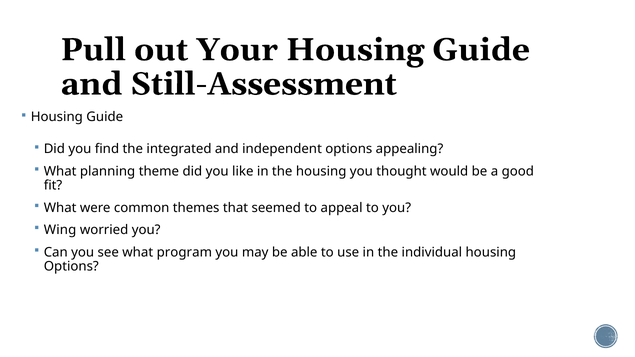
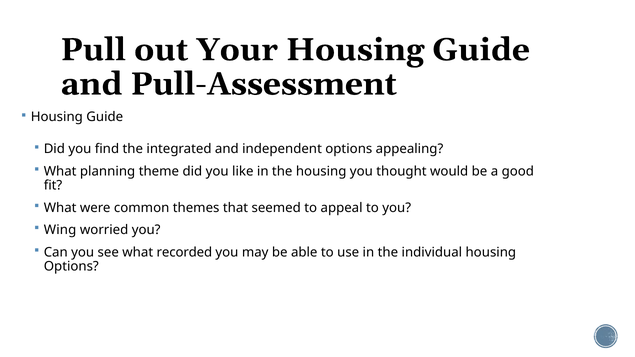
Still-Assessment: Still-Assessment -> Pull-Assessment (264, 84)
program: program -> recorded (184, 252)
